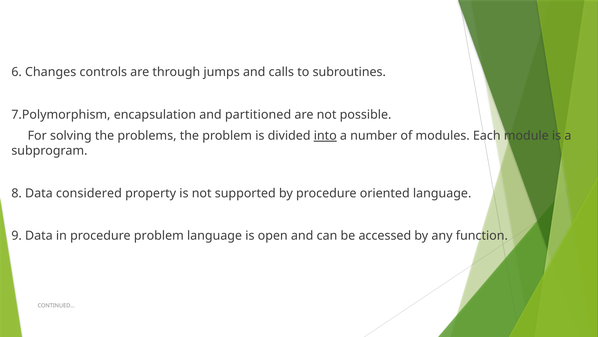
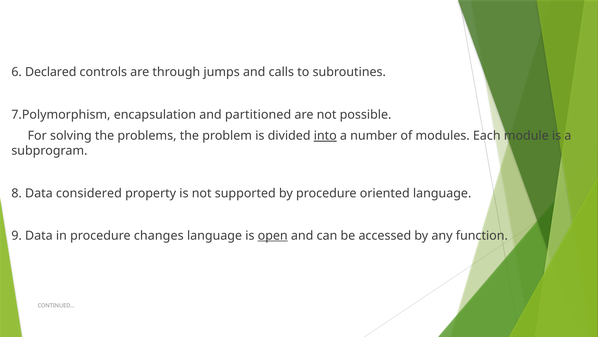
Changes: Changes -> Declared (51, 72)
procedure problem: problem -> changes (159, 235)
open underline: none -> present (273, 235)
